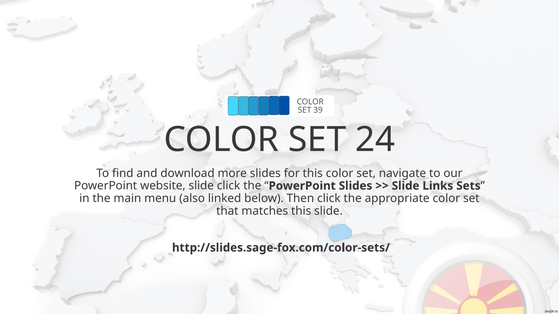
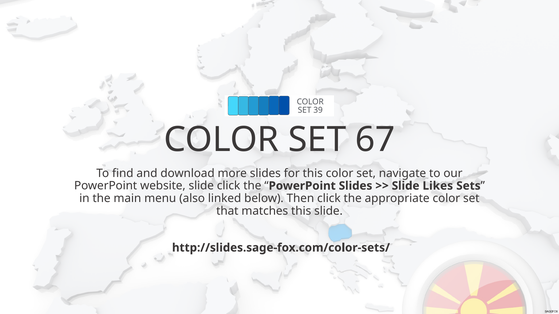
24: 24 -> 67 (375, 140)
Links: Links -> Likes (438, 186)
